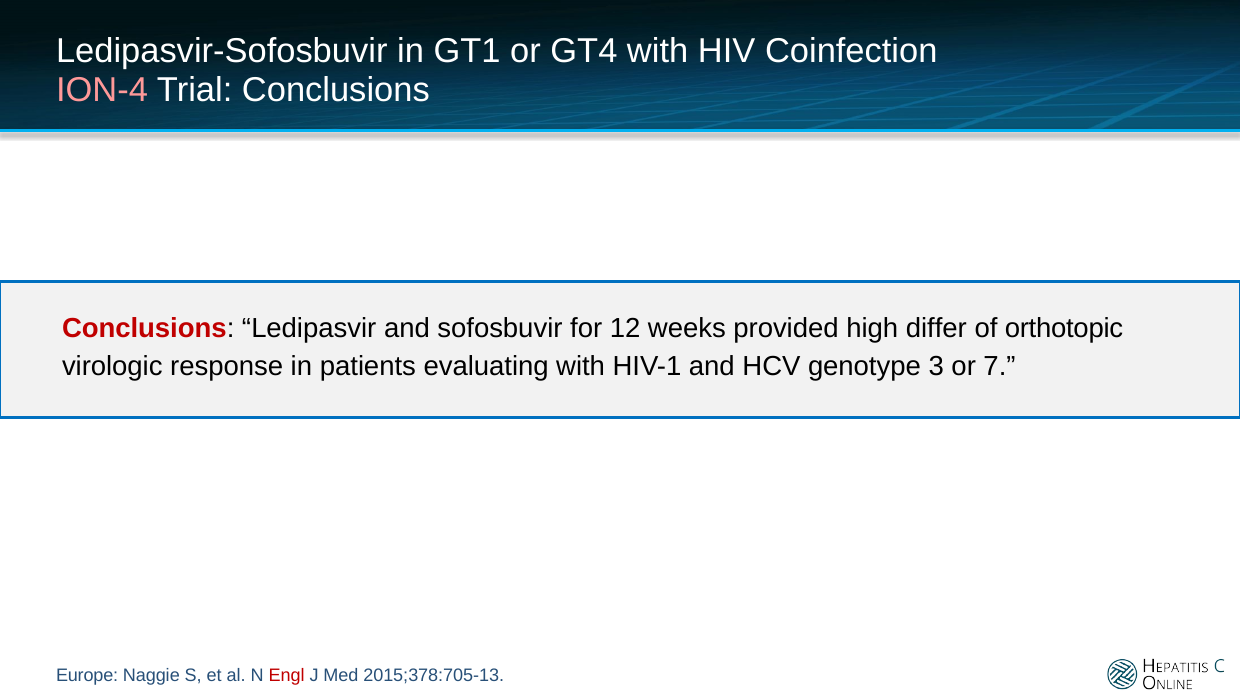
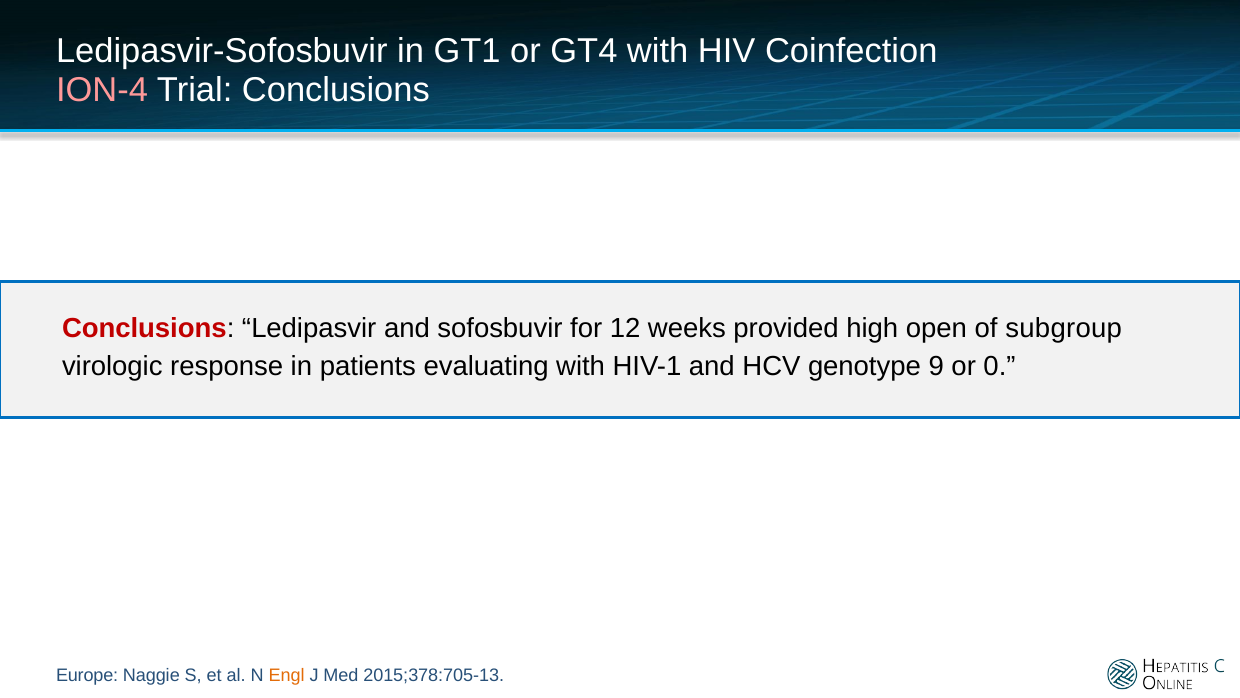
differ: differ -> open (936, 328)
orthotopic: orthotopic -> subgroup (1064, 328)
3: 3 -> 9 (936, 366)
7: 7 -> 0 (1000, 366)
Engl colour: red -> orange (287, 675)
